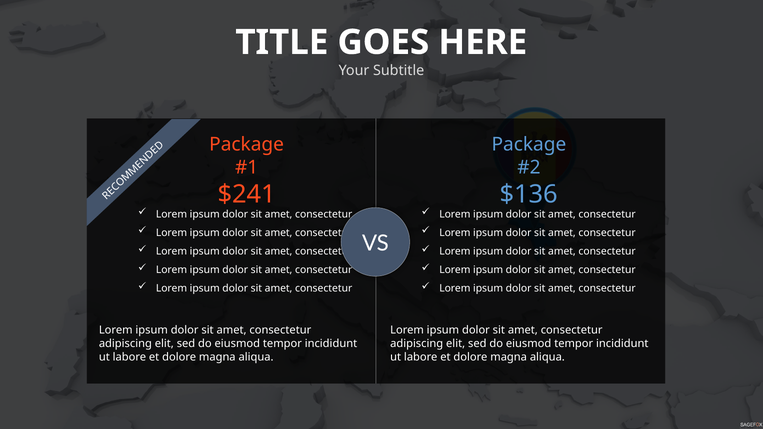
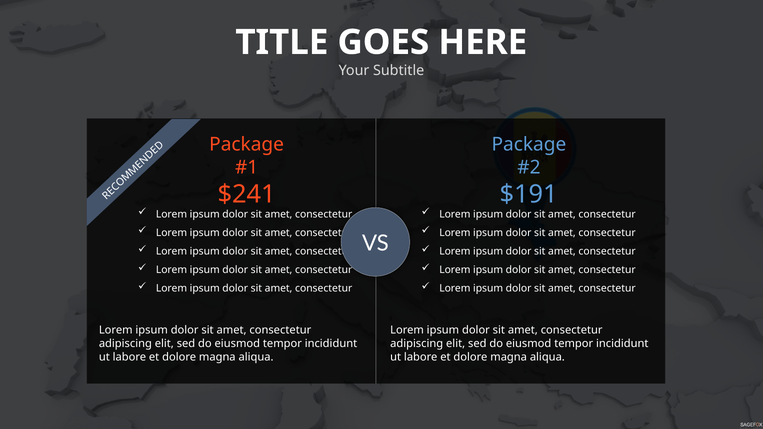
$136: $136 -> $191 (529, 195)
